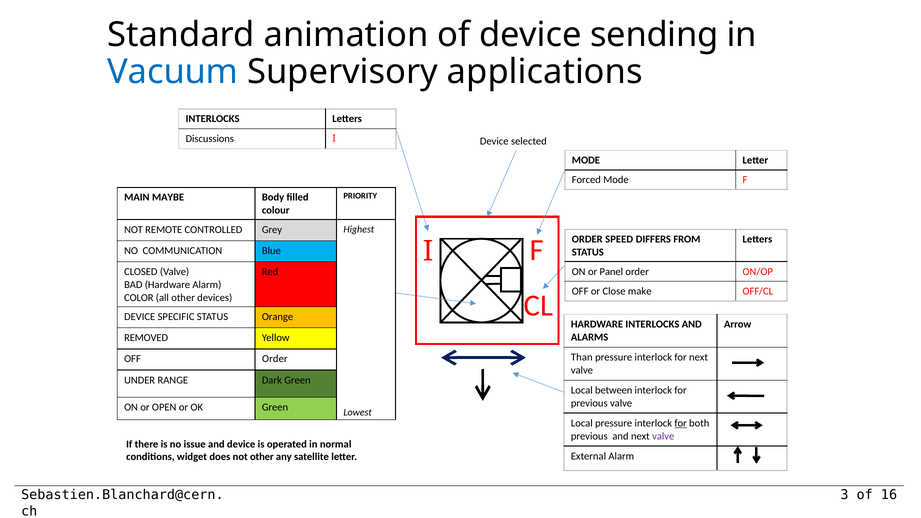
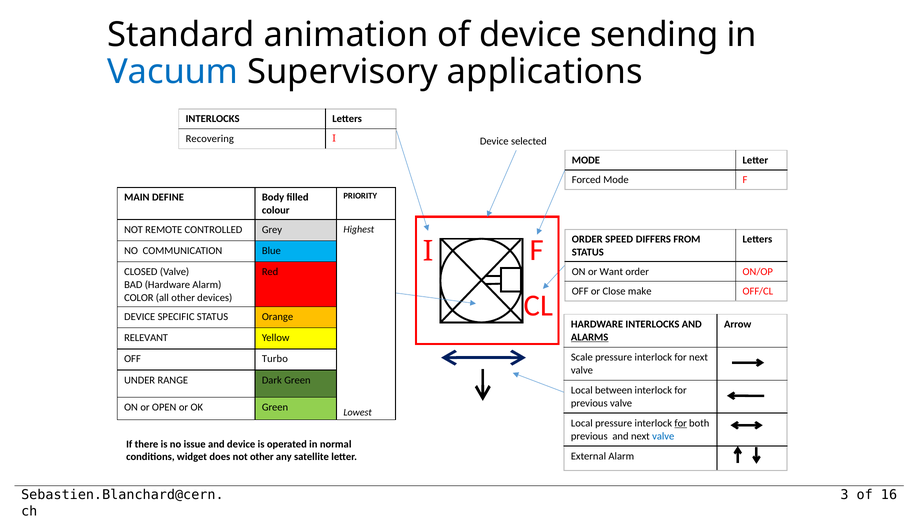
Discussions: Discussions -> Recovering (210, 139)
MAYBE: MAYBE -> DEFINE (168, 197)
Panel: Panel -> Want (611, 272)
ALARMS underline: none -> present (590, 337)
REMOVED: REMOVED -> RELEVANT (146, 338)
Than: Than -> Scale (582, 357)
OFF Order: Order -> Turbo (275, 359)
valve colour: purple -> blue (663, 436)
